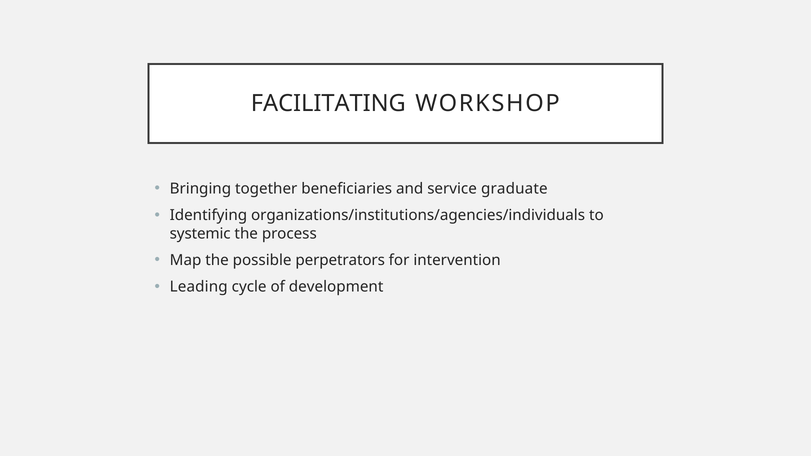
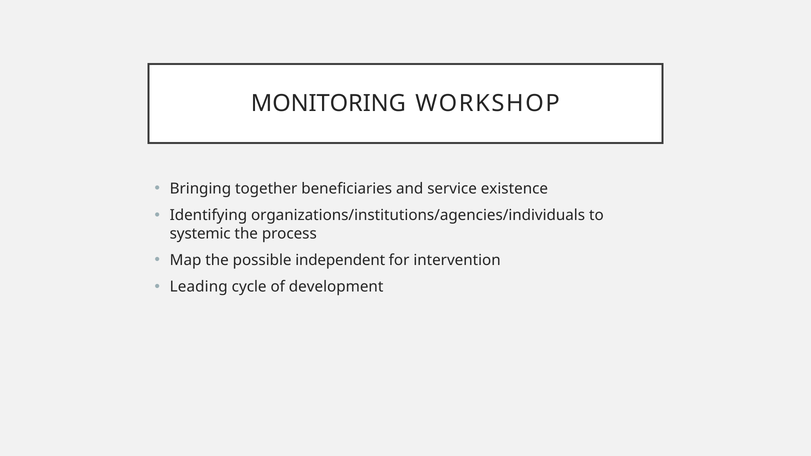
FACILITATING: FACILITATING -> MONITORING (328, 104)
graduate: graduate -> existence (514, 189)
perpetrators: perpetrators -> independent (340, 260)
